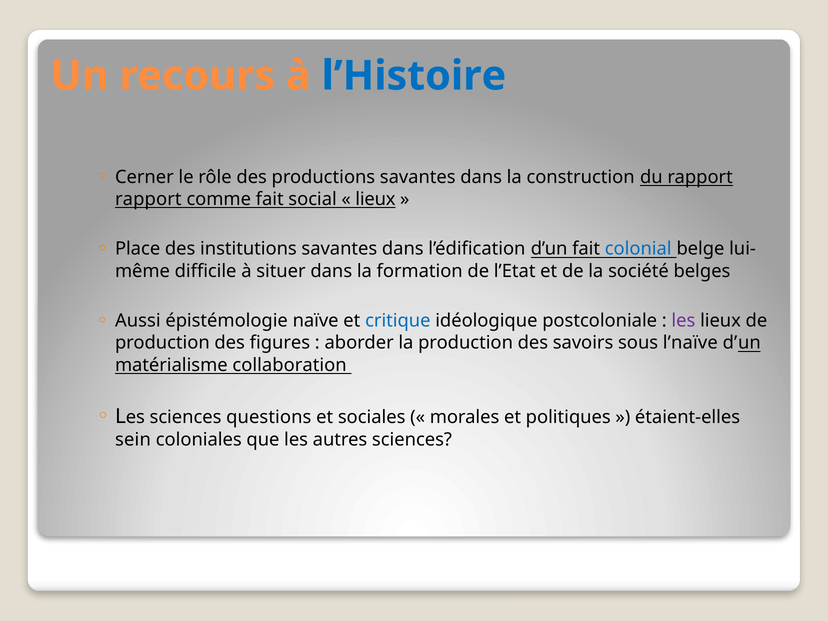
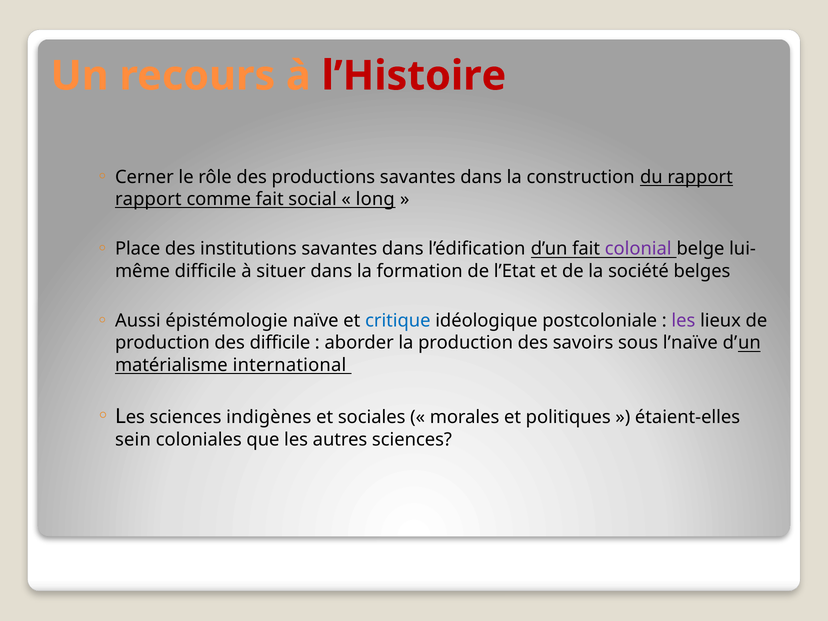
l’Histoire colour: blue -> red (414, 76)
lieux: lieux -> long (375, 199)
colonial colour: blue -> purple (638, 249)
des figures: figures -> difficile (280, 343)
collaboration: collaboration -> international (289, 365)
questions: questions -> indigènes (269, 417)
